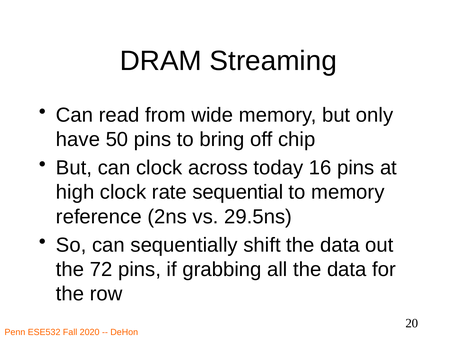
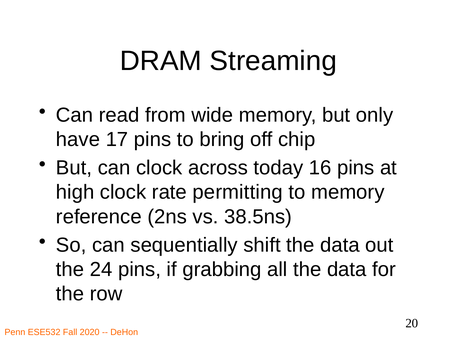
50: 50 -> 17 (117, 139)
sequential: sequential -> permitting (238, 192)
29.5ns: 29.5ns -> 38.5ns (258, 216)
72: 72 -> 24 (101, 269)
